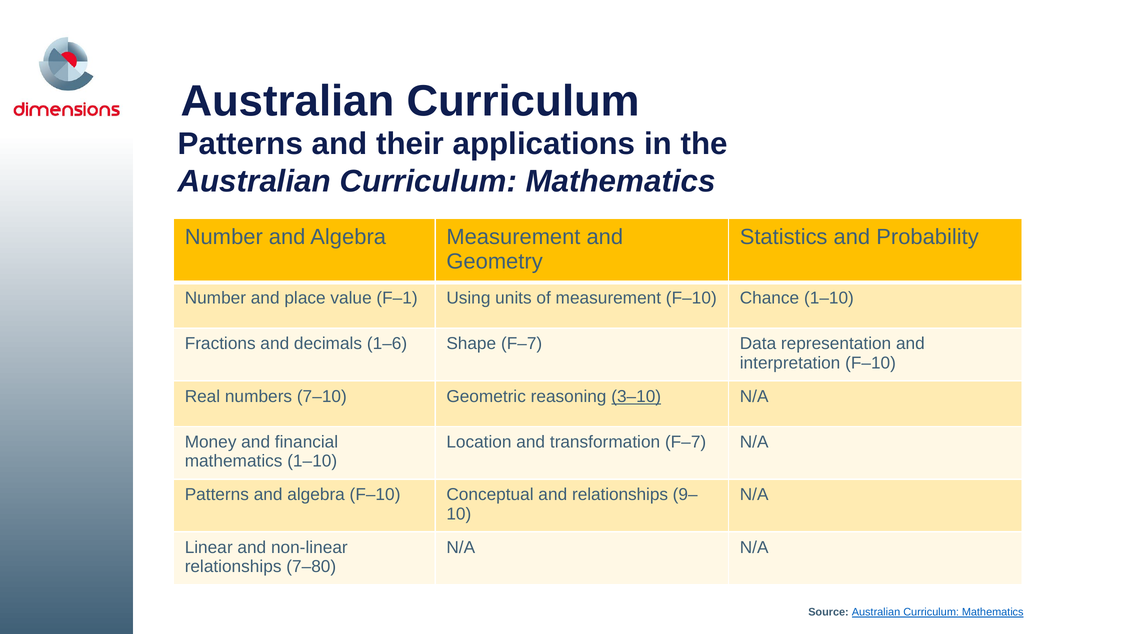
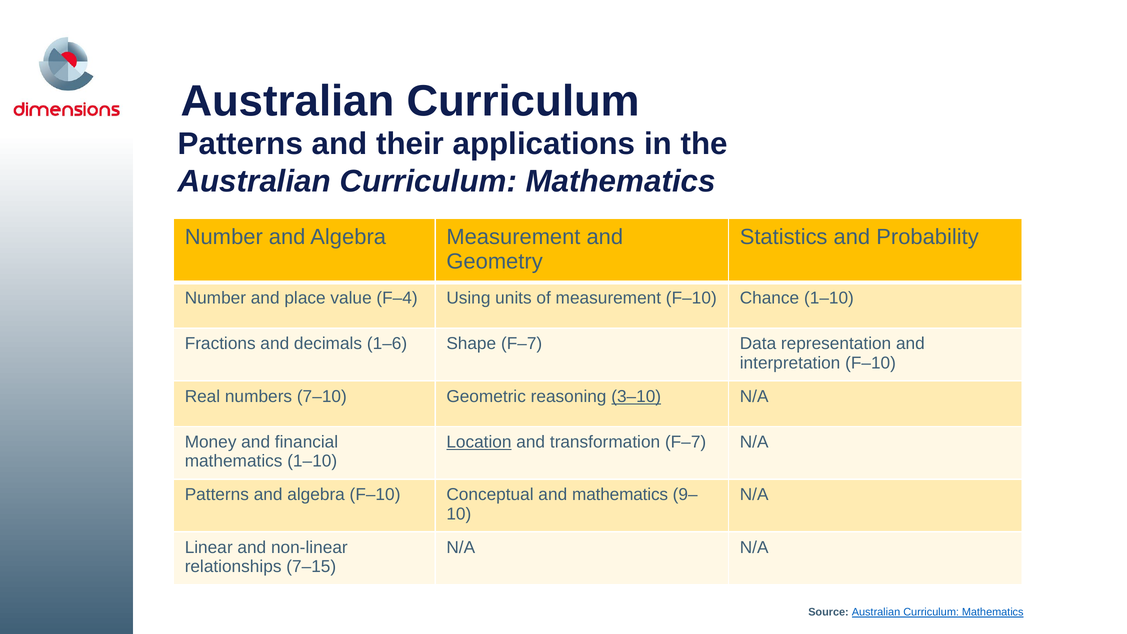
F–1: F–1 -> F–4 (397, 298)
Location underline: none -> present (479, 442)
and relationships: relationships -> mathematics (620, 495)
7–80: 7–80 -> 7–15 (311, 567)
